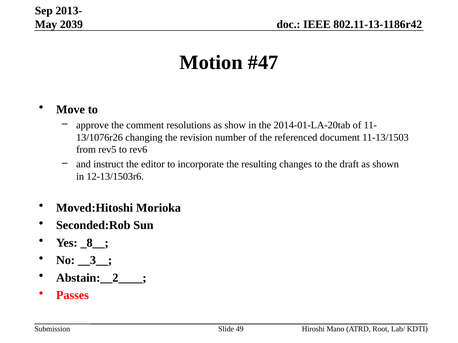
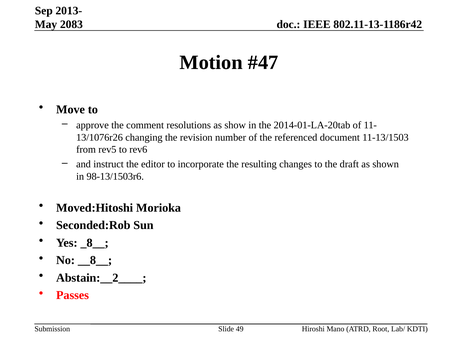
2039: 2039 -> 2083 (71, 24)
12-13/1503r6: 12-13/1503r6 -> 98-13/1503r6 (115, 177)
__3__: __3__ -> __8__ (95, 261)
